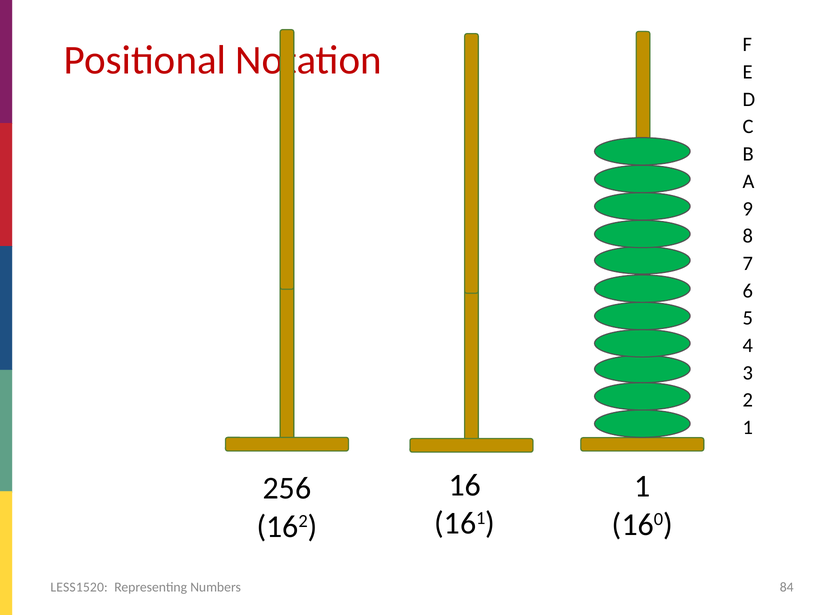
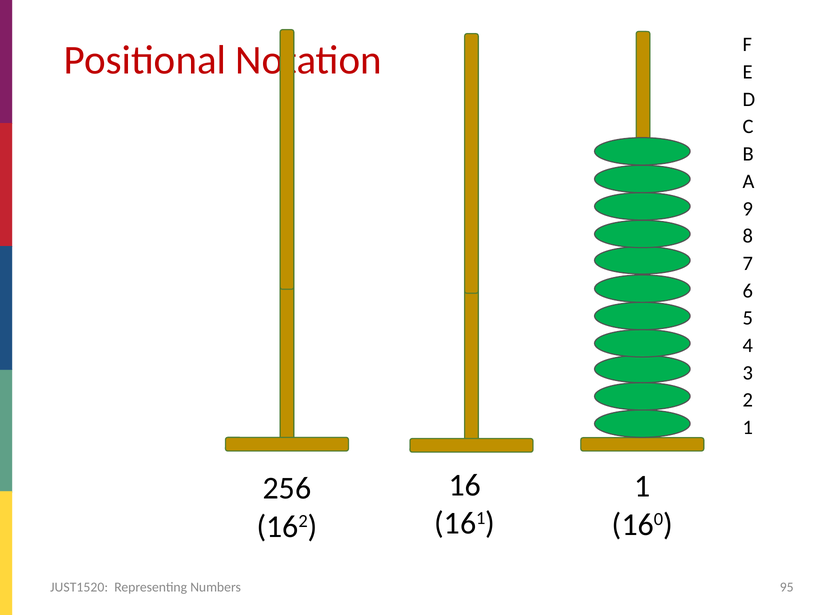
LESS1520: LESS1520 -> JUST1520 (79, 587)
84: 84 -> 95 (787, 587)
